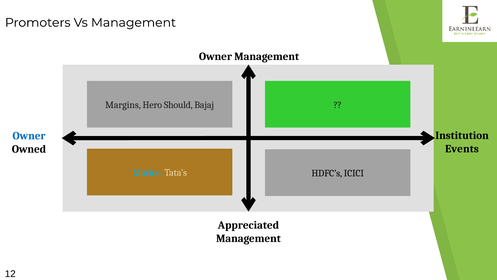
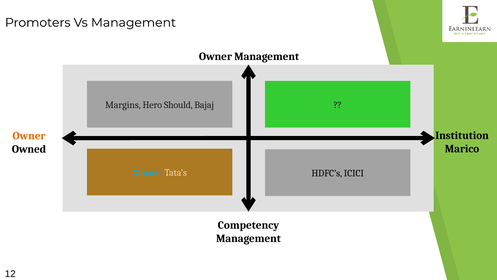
Owner colour: blue -> orange (29, 136)
Events: Events -> Marico (462, 149)
Appreciated: Appreciated -> Competency (248, 225)
